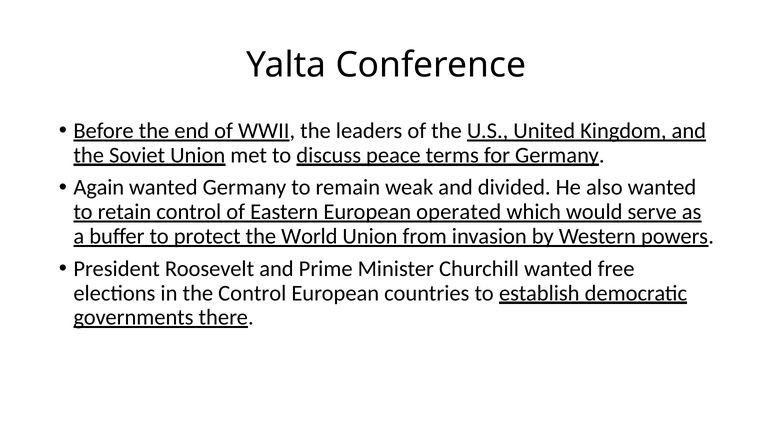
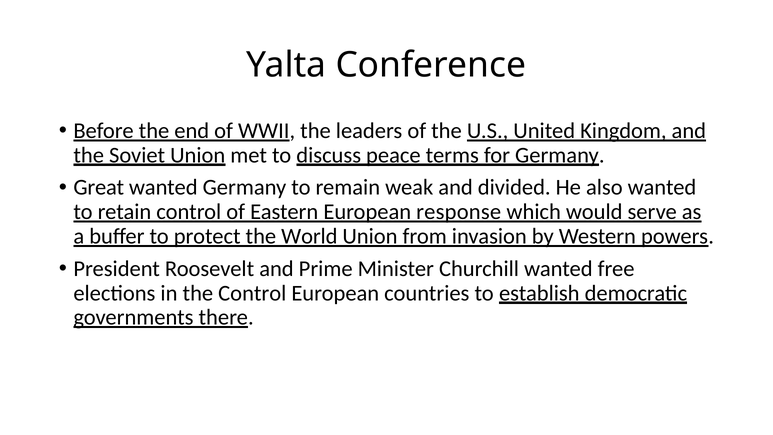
Again: Again -> Great (99, 187)
operated: operated -> response (459, 212)
